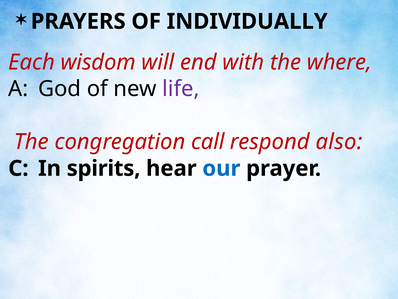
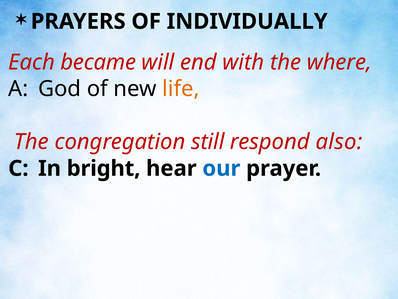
wisdom: wisdom -> became (98, 62)
life colour: purple -> orange (181, 89)
call: call -> still (208, 142)
spirits: spirits -> bright (104, 168)
